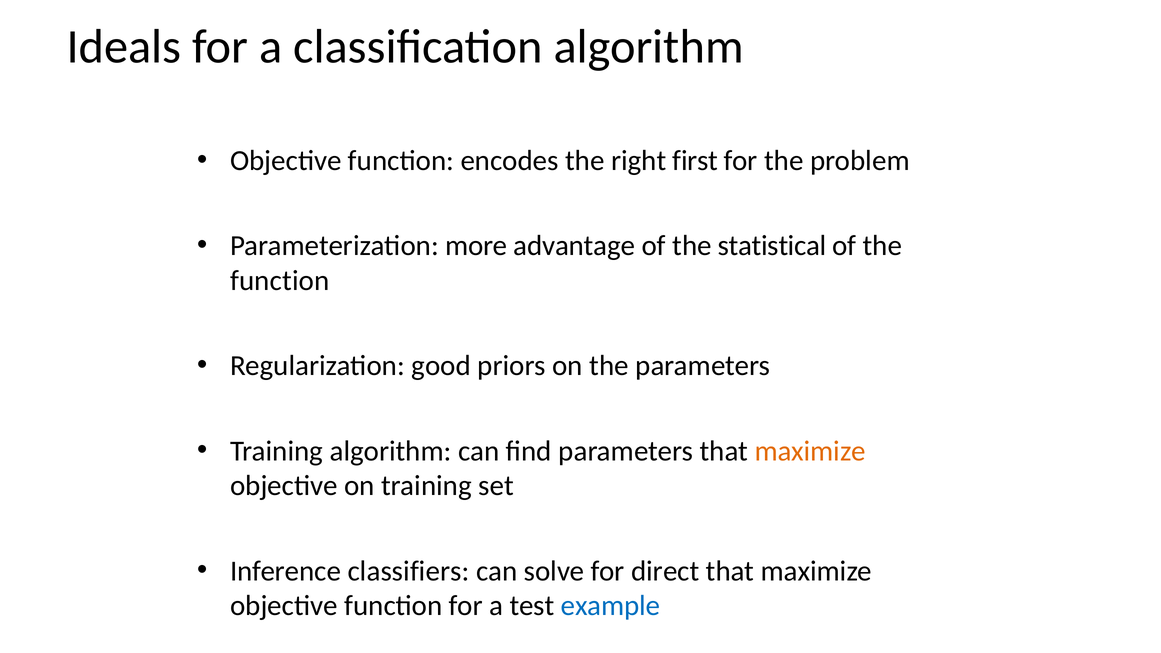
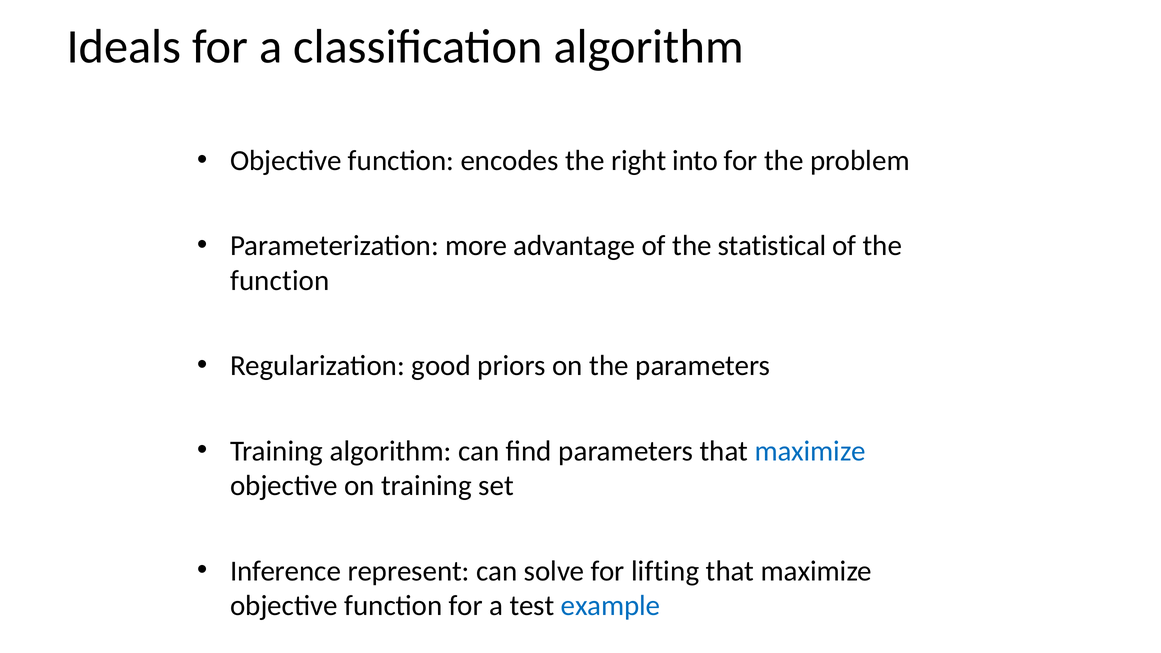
first: first -> into (695, 161)
maximize colour: orange -> blue (810, 451)
classifiers: classifiers -> represent (409, 571)
direct: direct -> lifting (665, 571)
